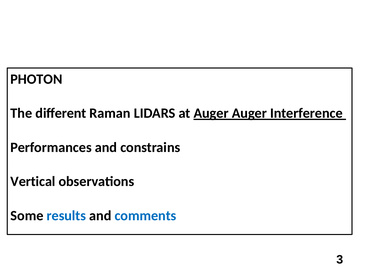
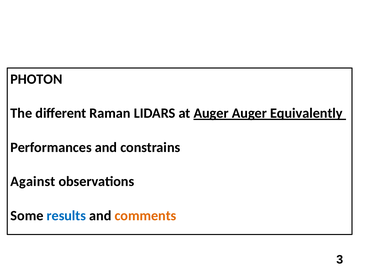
Interference: Interference -> Equivalently (306, 113)
Vertical: Vertical -> Against (33, 181)
comments colour: blue -> orange (145, 215)
